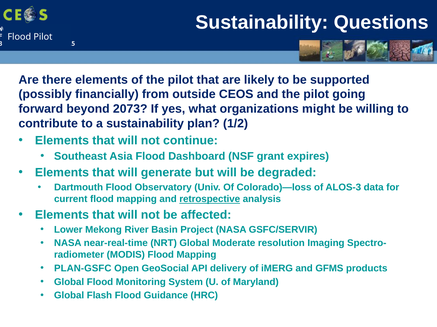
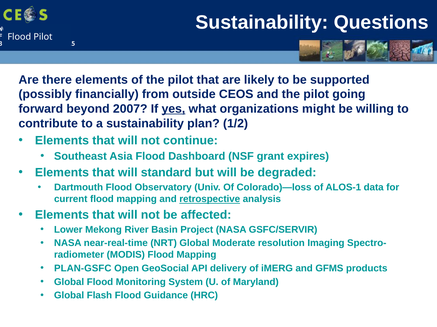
2073: 2073 -> 2007 (130, 109)
yes underline: none -> present (173, 109)
generate: generate -> standard (166, 173)
ALOS-3: ALOS-3 -> ALOS-1 (343, 188)
